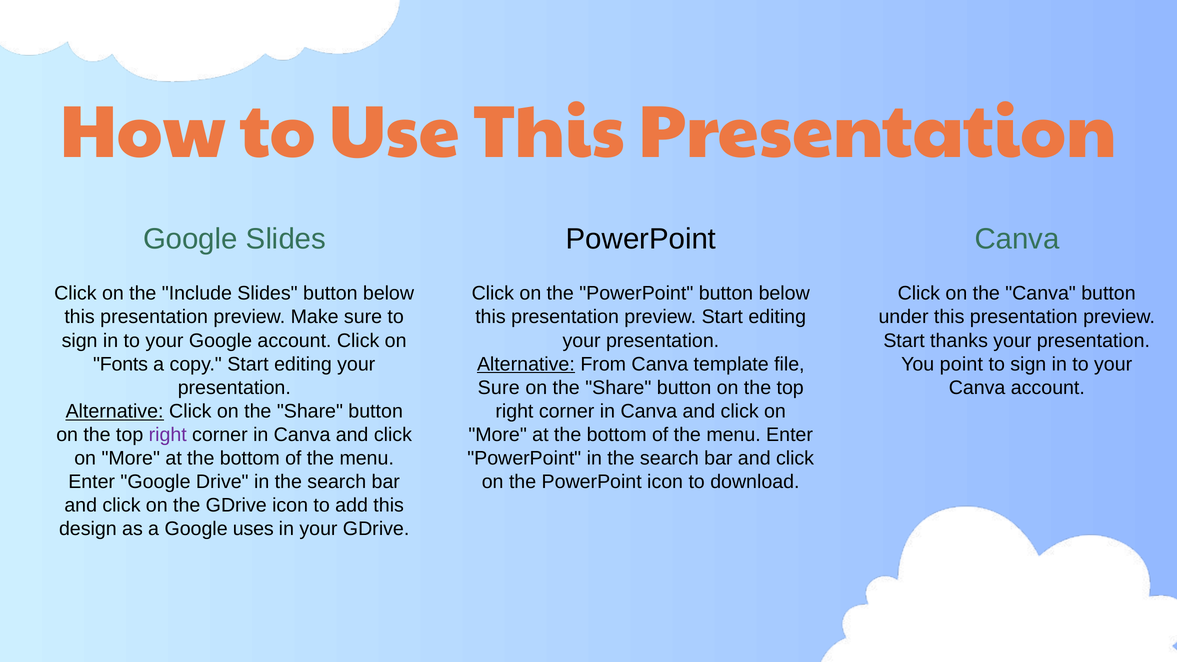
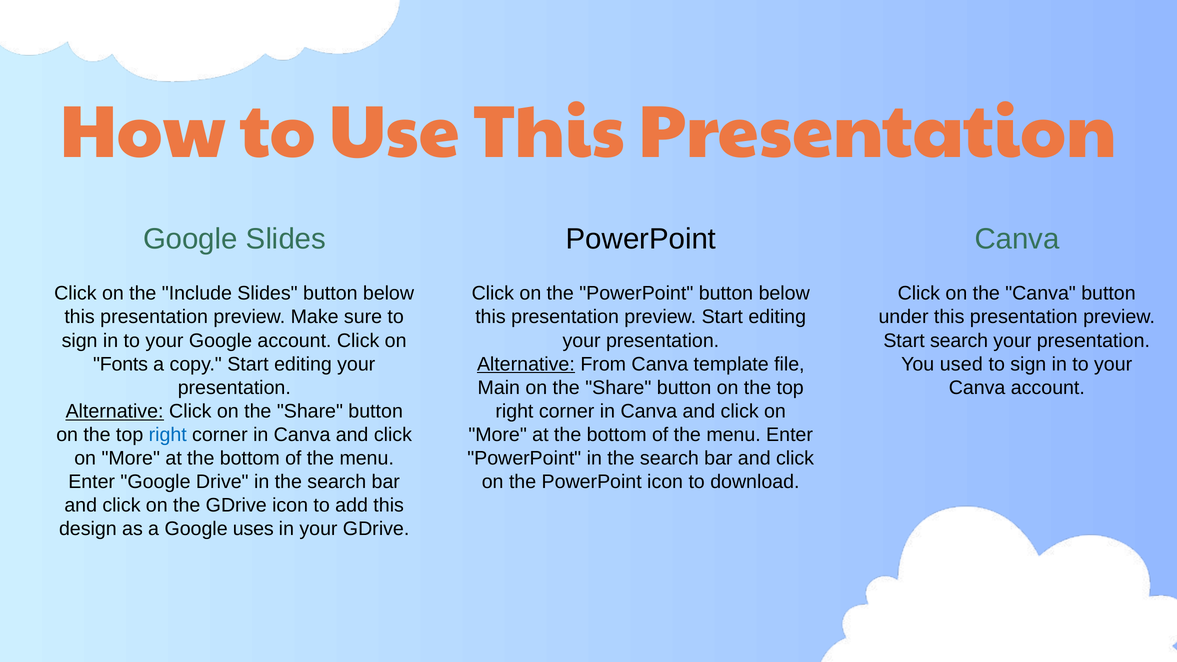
Start thanks: thanks -> search (959, 341)
point: point -> used (961, 364)
Sure: Sure -> Main (499, 388)
right colour: purple -> blue (168, 435)
